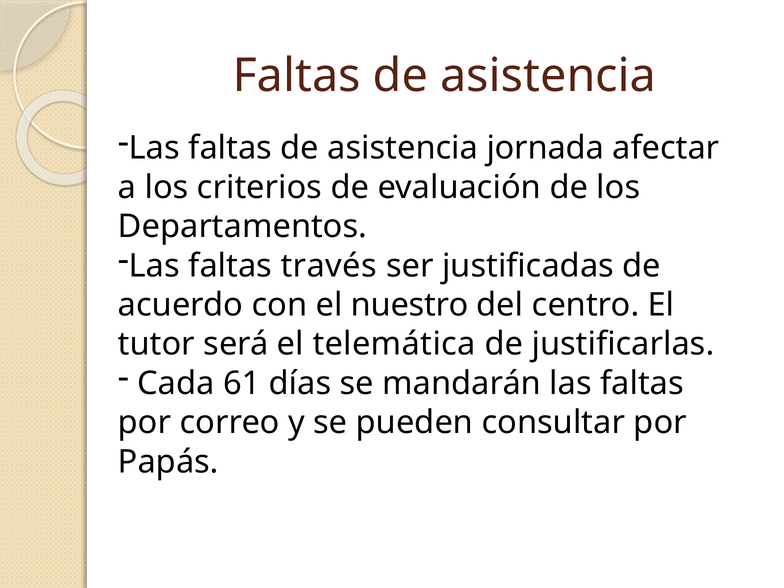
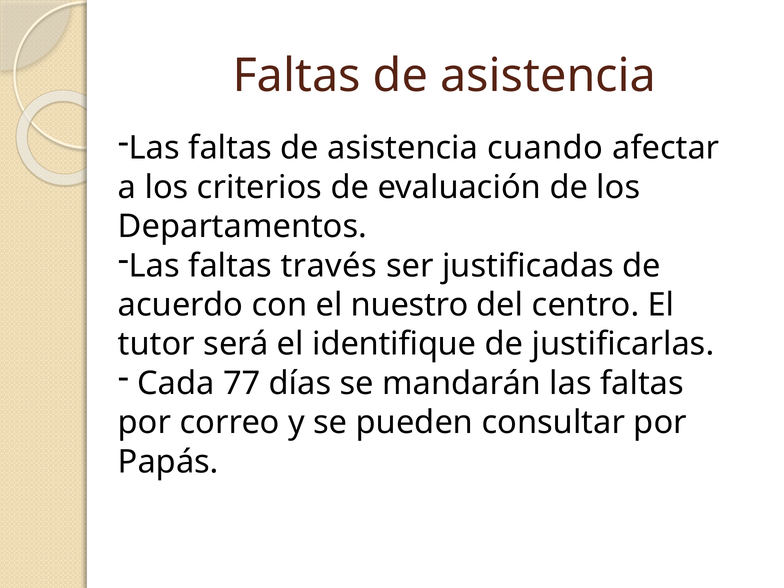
jornada: jornada -> cuando (545, 148)
telemática: telemática -> identifique (394, 344)
61: 61 -> 77 (242, 383)
